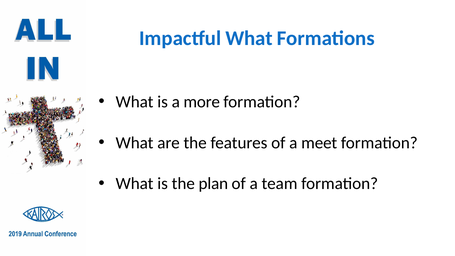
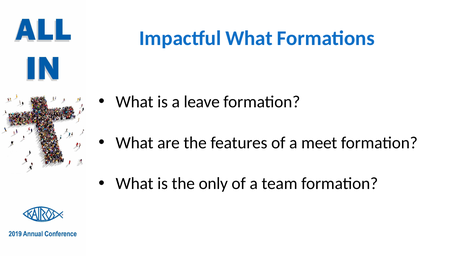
more: more -> leave (202, 102)
plan: plan -> only (213, 184)
